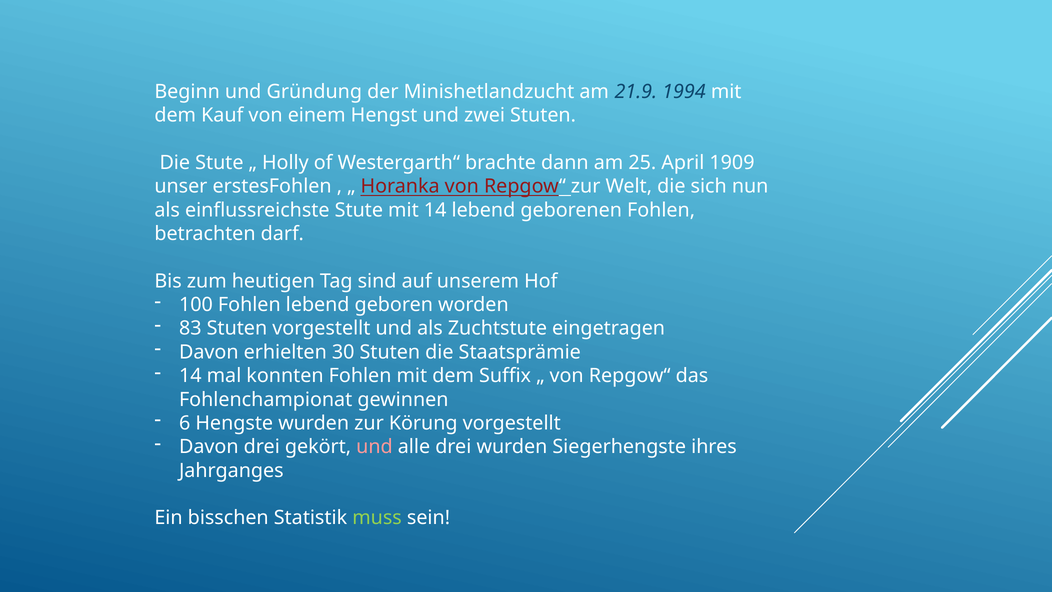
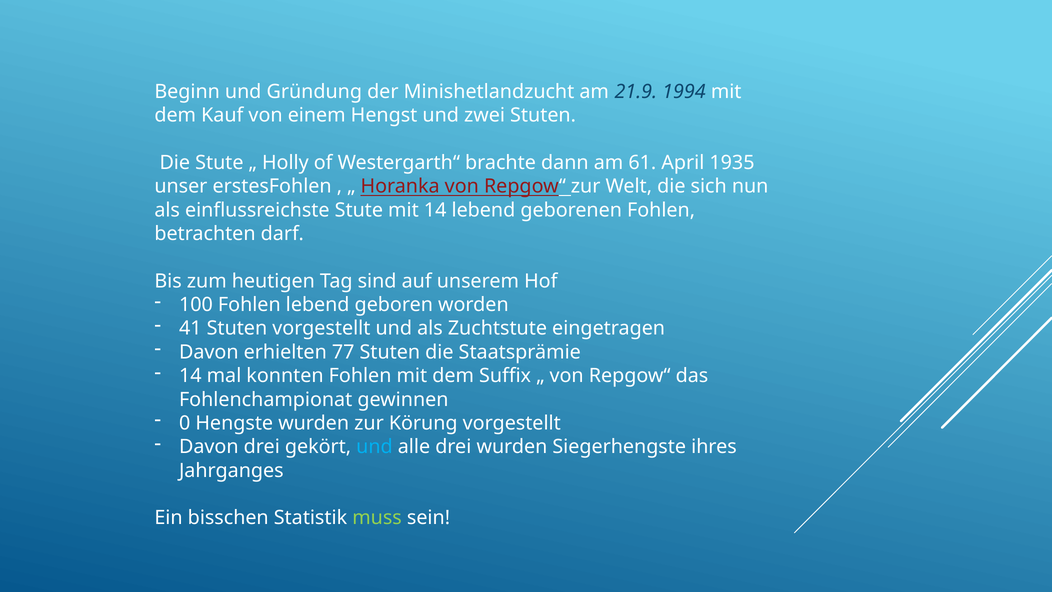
25: 25 -> 61 (642, 163)
1909: 1909 -> 1935 (732, 163)
83: 83 -> 41 (190, 328)
30: 30 -> 77 (343, 352)
6: 6 -> 0 (185, 423)
und colour: pink -> light blue (374, 447)
